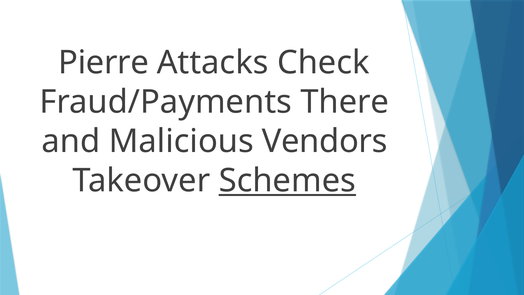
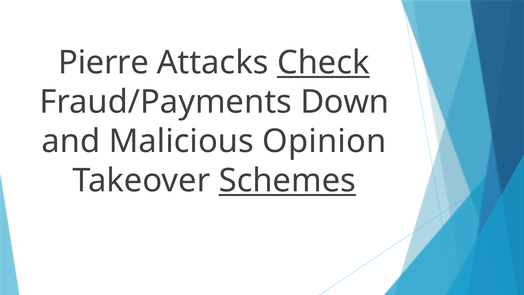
Check underline: none -> present (323, 63)
There: There -> Down (345, 102)
Vendors: Vendors -> Opinion (324, 141)
